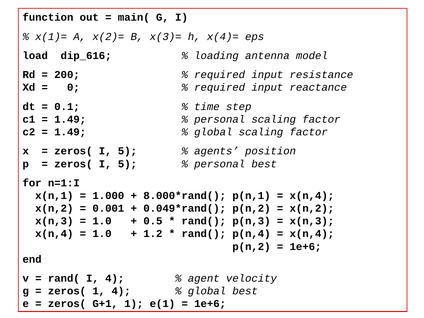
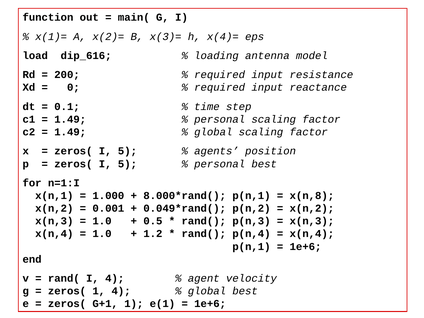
x(n,4: x(n,4 -> x(n,8 (312, 196)
p(n,2: p(n,2 -> p(n,1 (251, 247)
